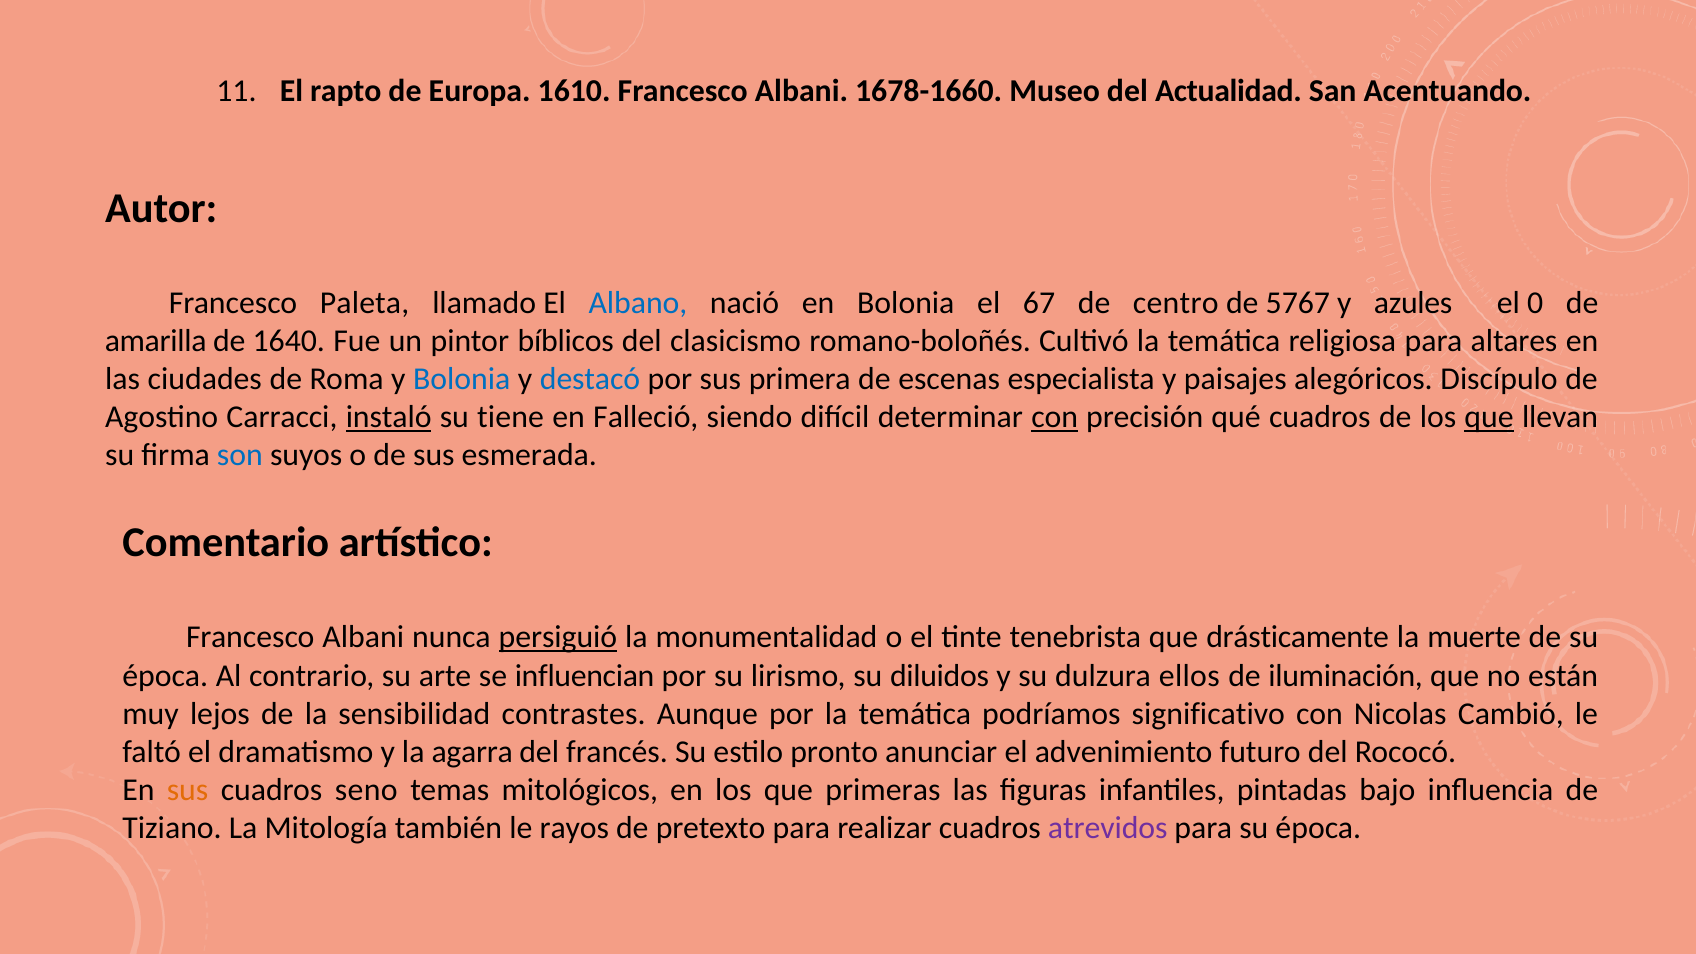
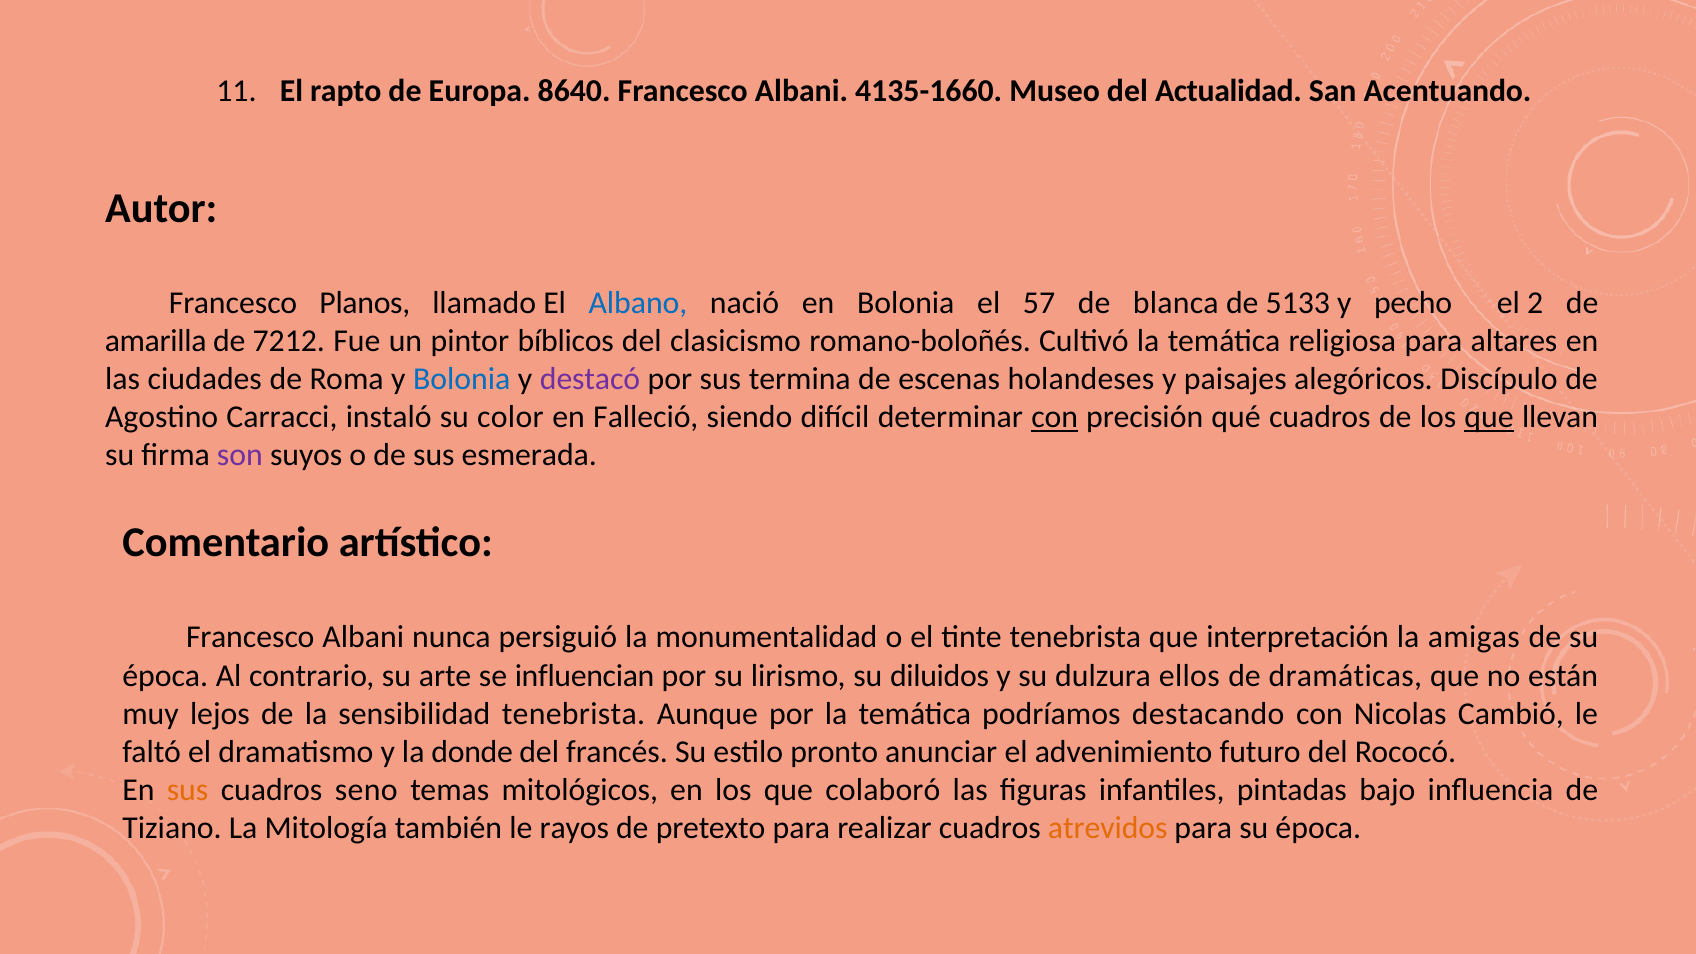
1610: 1610 -> 8640 (574, 91)
1678-1660: 1678-1660 -> 4135-1660 (929, 91)
Paleta: Paleta -> Planos (365, 303)
67: 67 -> 57 (1039, 303)
centro: centro -> blanca (1176, 303)
5767: 5767 -> 5133 (1298, 303)
azules: azules -> pecho (1413, 303)
0: 0 -> 2 (1535, 303)
1640: 1640 -> 7212 (289, 341)
destacó colour: blue -> purple (590, 379)
primera: primera -> termina (800, 379)
especialista: especialista -> holandeses (1081, 379)
instaló underline: present -> none (389, 417)
tiene: tiene -> color (510, 417)
son colour: blue -> purple (240, 455)
persiguió underline: present -> none (558, 637)
drásticamente: drásticamente -> interpretación (1298, 637)
muerte: muerte -> amigas (1474, 637)
iluminación: iluminación -> dramáticas (1345, 676)
sensibilidad contrastes: contrastes -> tenebrista (573, 714)
significativo: significativo -> destacando (1208, 714)
agarra: agarra -> donde (472, 752)
primeras: primeras -> colaboró (883, 790)
atrevidos colour: purple -> orange (1108, 828)
